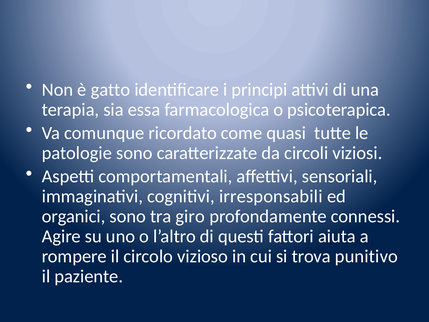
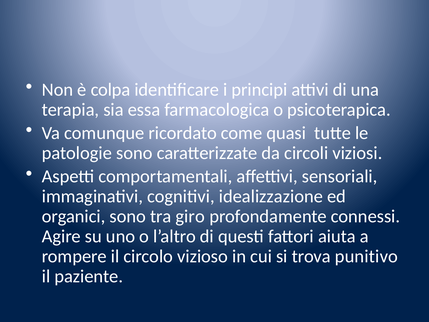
gatto: gatto -> colpa (111, 90)
irresponsabili: irresponsabili -> idealizzazione (271, 196)
